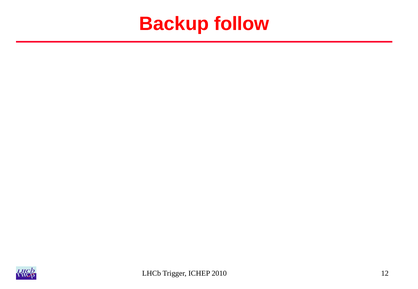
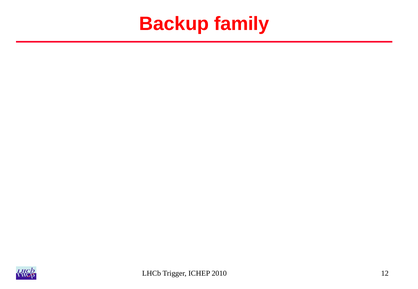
follow: follow -> family (242, 24)
